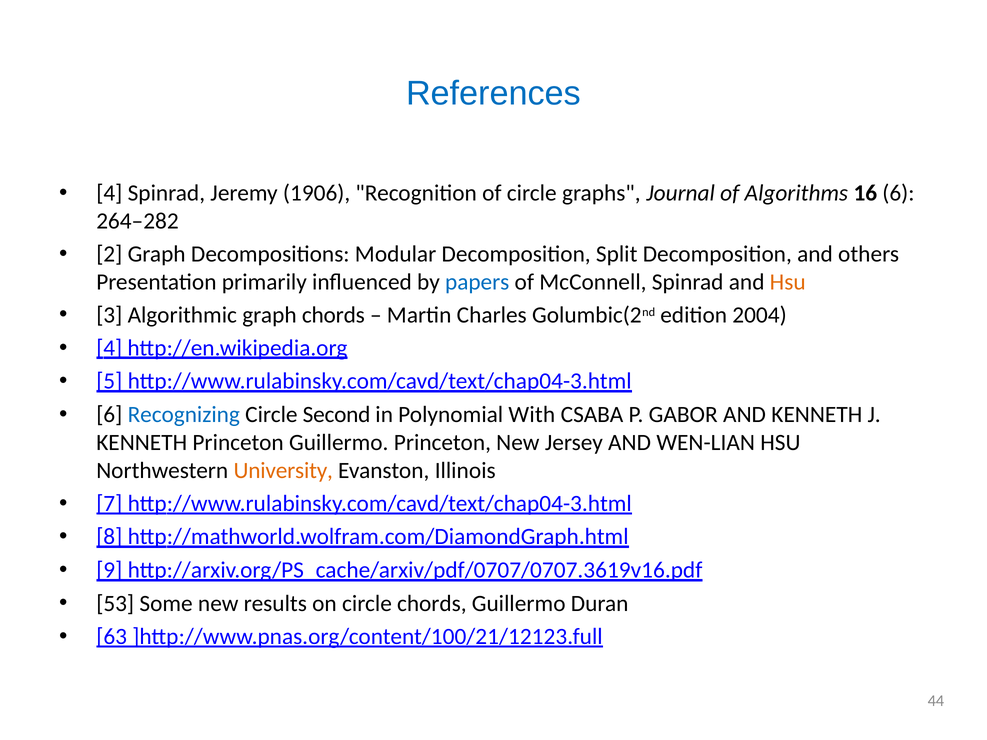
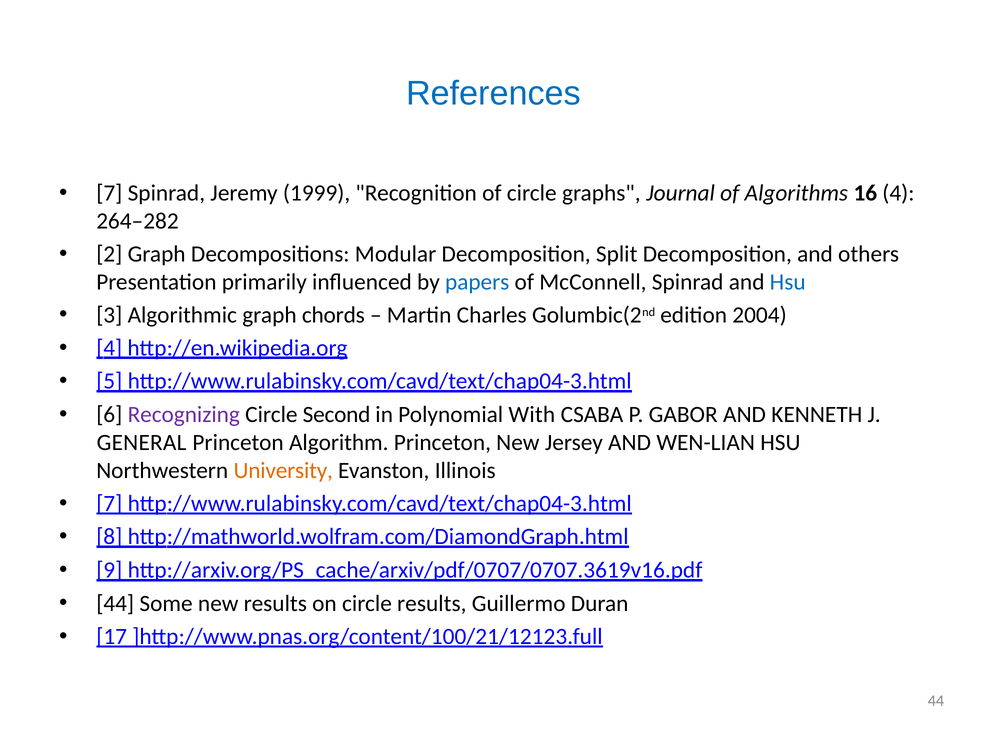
4: 4 -> 7 (109, 193)
1906: 1906 -> 1999 (317, 193)
16 6: 6 -> 4 (898, 193)
Hsu colour: orange -> blue (788, 282)
Recognizing colour: blue -> purple (184, 415)
KENNETH: KENNETH -> GENERAL (142, 443)
Princeton Guillermo: Guillermo -> Algorithm (339, 443)
53: 53 -> 44 (115, 604)
circle chords: chords -> results (432, 604)
63: 63 -> 17 (112, 637)
